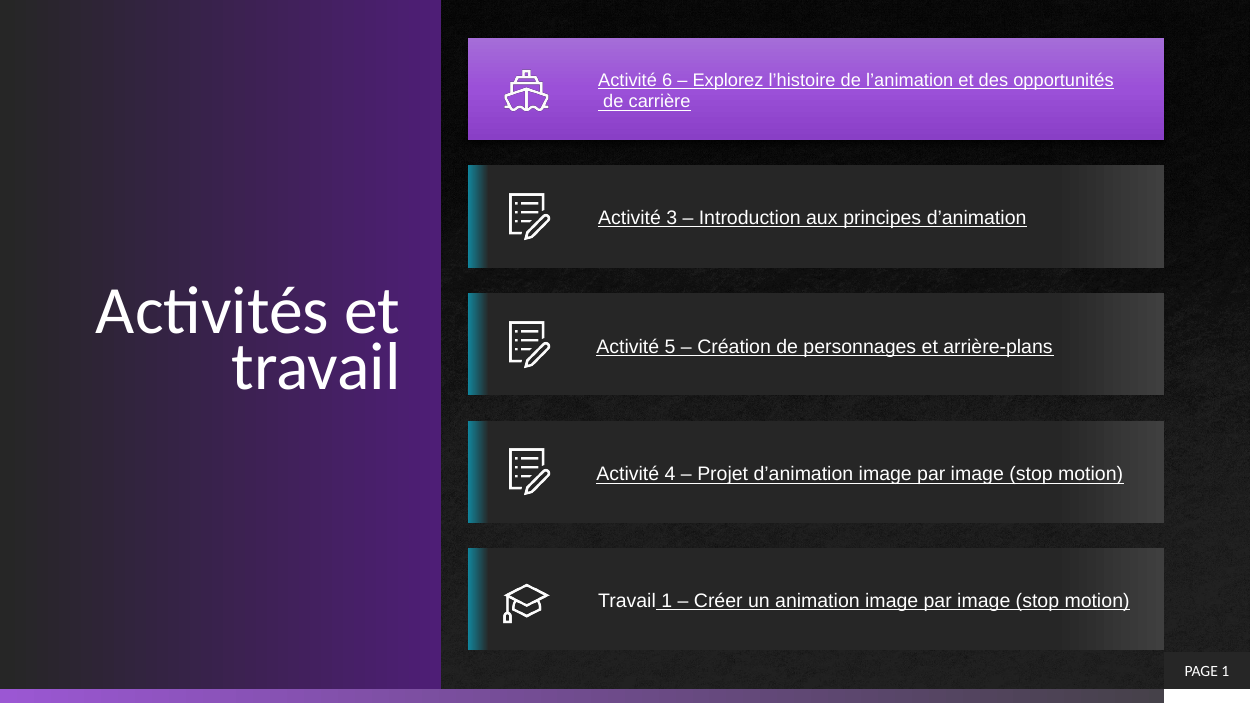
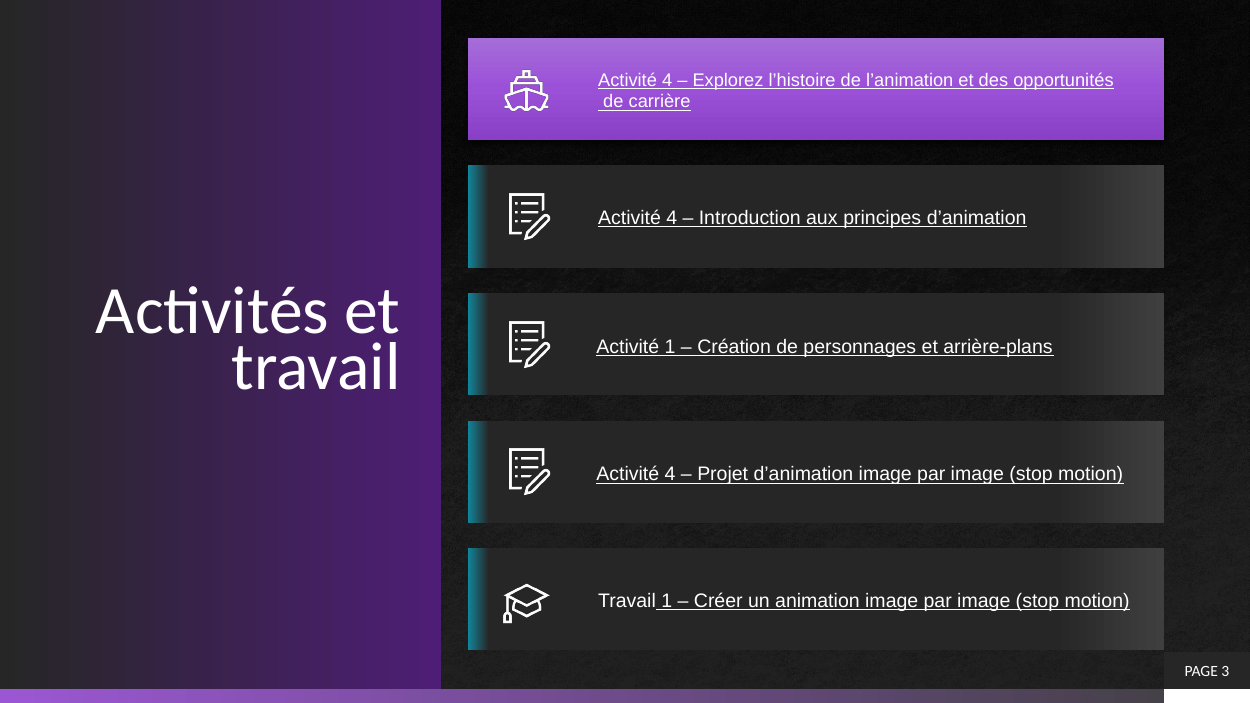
6: 6 -> 4 (667, 80)
3: 3 -> 4 (672, 218)
Activité 5: 5 -> 1 (670, 347)
PAGE 1: 1 -> 3 (1225, 672)
